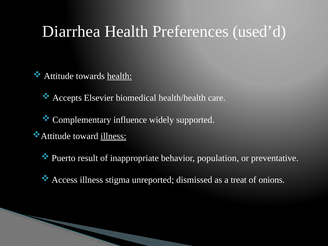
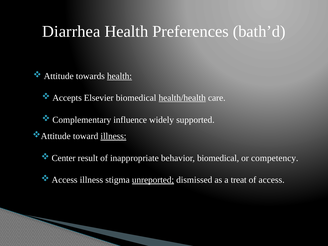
used’d: used’d -> bath’d (259, 31)
health/health underline: none -> present (182, 98)
Puerto: Puerto -> Center (64, 158)
behavior population: population -> biomedical (218, 158)
preventative: preventative -> competency (275, 158)
unreported underline: none -> present (153, 180)
of onions: onions -> access (272, 180)
